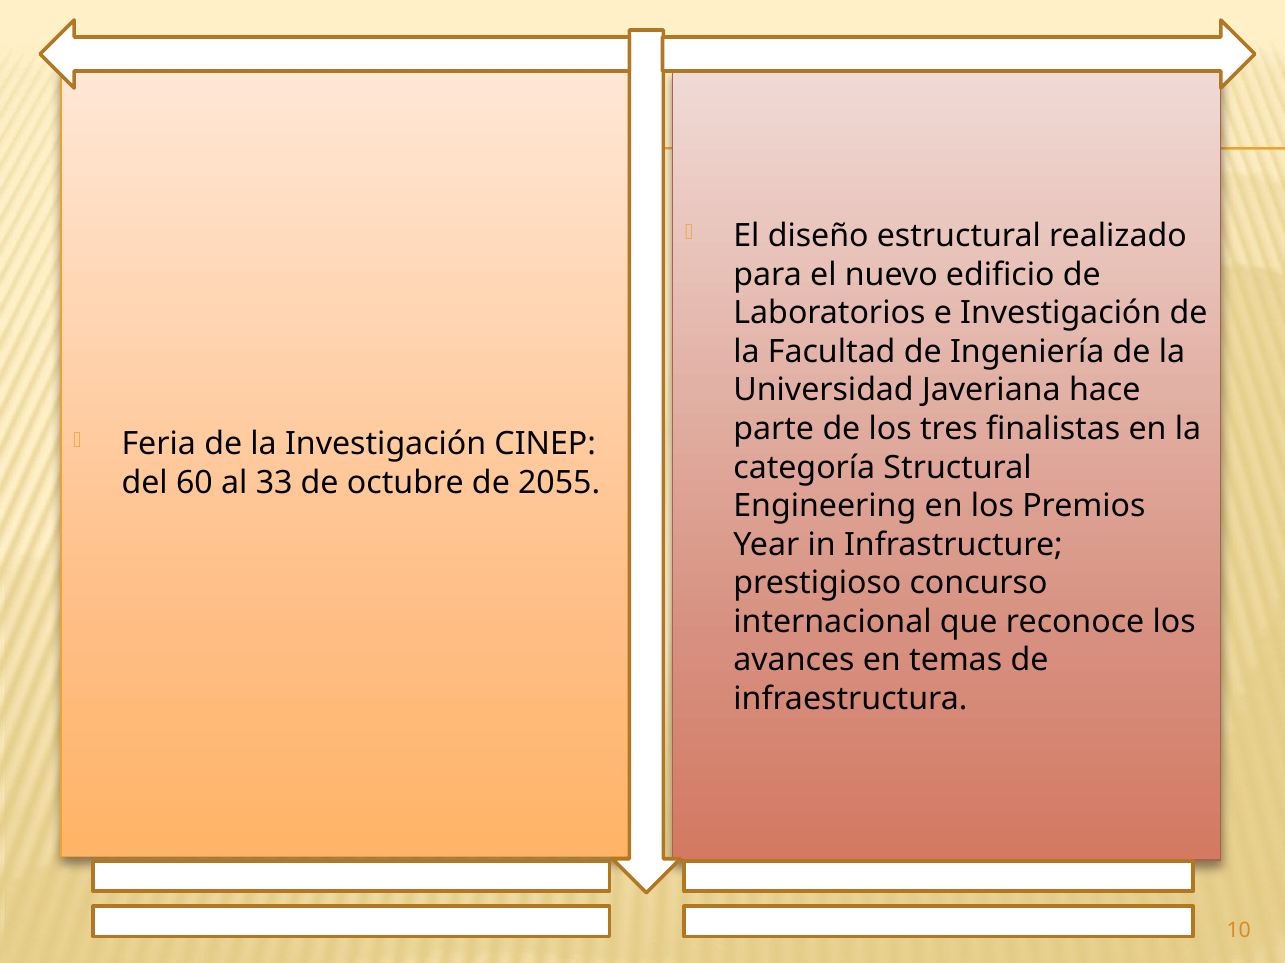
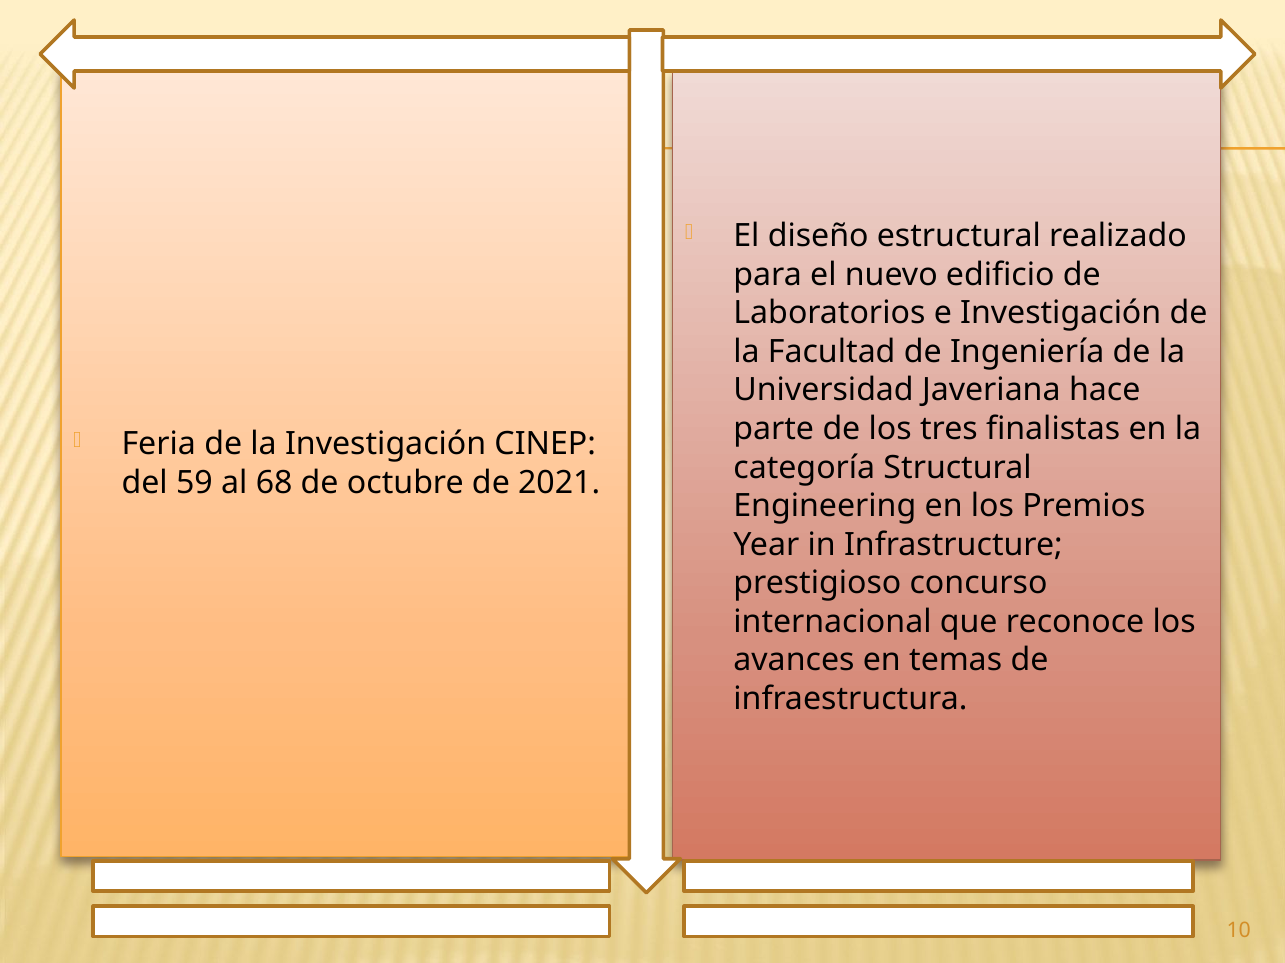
60: 60 -> 59 (194, 483)
33: 33 -> 68 (274, 483)
2055: 2055 -> 2021 (559, 483)
